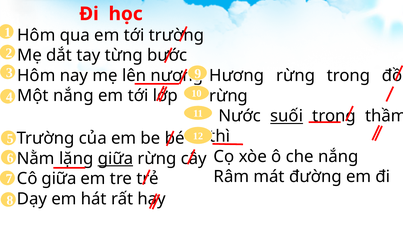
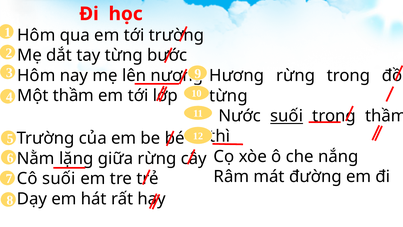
Một nắng: nắng -> thầm (74, 96)
rừng: rừng -> từng (229, 96)
giữa underline: present -> none (115, 158)
Cô giữa: giữa -> suối (59, 178)
